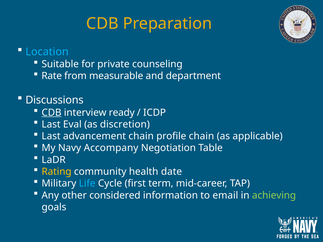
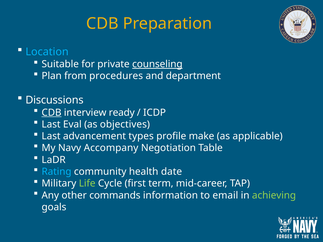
counseling underline: none -> present (157, 64)
Rate: Rate -> Plan (52, 76)
measurable: measurable -> procedures (116, 76)
discretion: discretion -> objectives (125, 124)
advancement chain: chain -> types (141, 136)
profile chain: chain -> make (202, 136)
Rating colour: yellow -> light blue (57, 172)
Life colour: light blue -> light green (87, 184)
considered: considered -> commands (115, 195)
